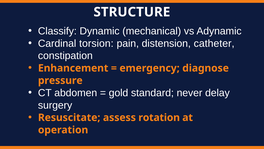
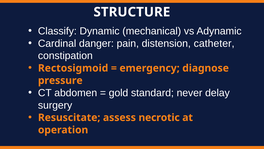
torsion: torsion -> danger (96, 43)
Enhancement: Enhancement -> Rectosigmoid (73, 68)
rotation: rotation -> necrotic (159, 117)
